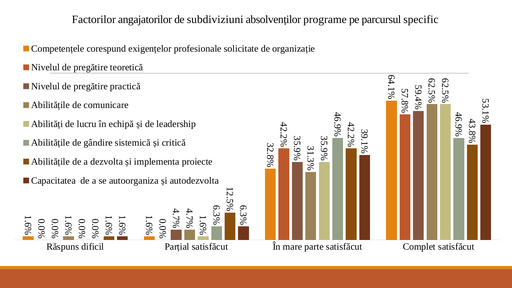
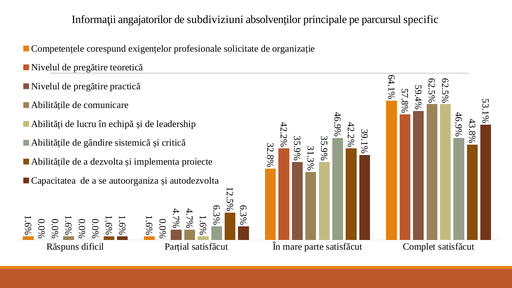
Factorilor: Factorilor -> Informaţii (94, 19)
programe: programe -> principale (325, 19)
